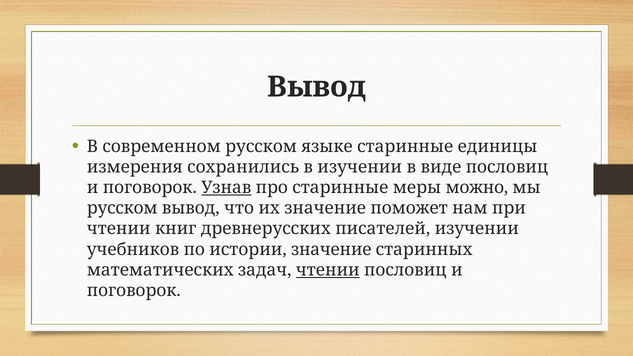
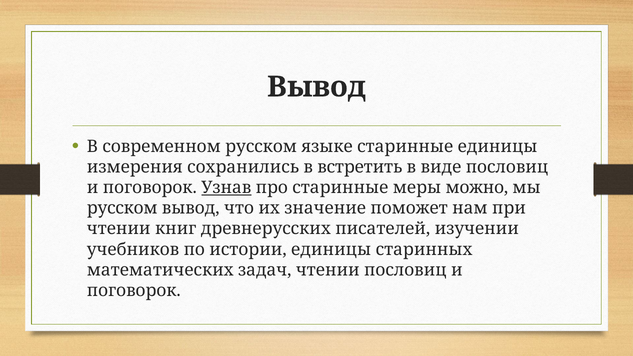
в изучении: изучении -> встретить (360, 167)
истории значение: значение -> единицы (331, 249)
чтении underline: present -> none (328, 270)
